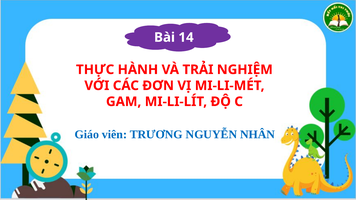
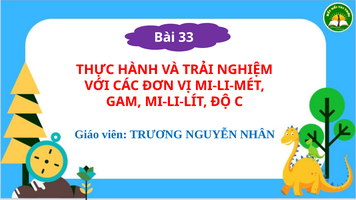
14: 14 -> 33 (186, 37)
